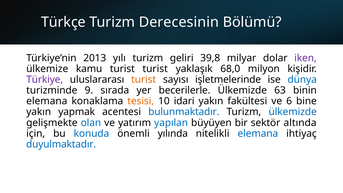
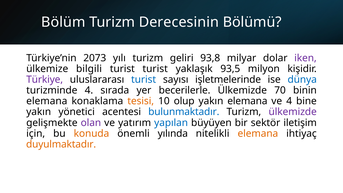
Türkçe: Türkçe -> Bölüm (63, 22)
2013: 2013 -> 2073 (95, 58)
39,8: 39,8 -> 93,8 (210, 58)
kamu: kamu -> bilgili (89, 69)
68,0: 68,0 -> 93,5 (230, 69)
turist colour: orange -> blue (144, 80)
turizminde 9: 9 -> 4 (89, 90)
63: 63 -> 70 (280, 90)
idari: idari -> olup (184, 101)
yakın fakültesi: fakültesi -> elemana (247, 101)
ve 6: 6 -> 4 (289, 101)
yapmak: yapmak -> yönetici (77, 112)
ülkemizde colour: blue -> purple (293, 112)
olan colour: blue -> purple (91, 123)
altında: altında -> iletişim (300, 123)
konuda colour: blue -> orange (91, 133)
elemana colour: blue -> orange (258, 133)
duyulmaktadır colour: blue -> orange (61, 144)
